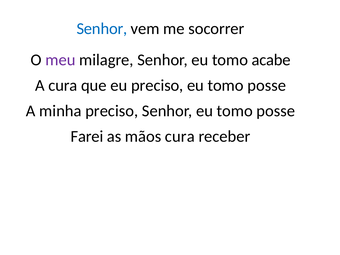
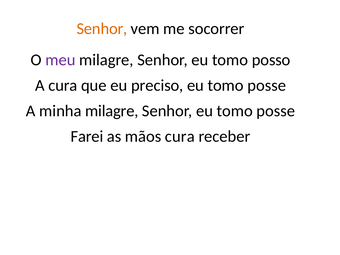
Senhor colour: blue -> orange (102, 29)
acabe: acabe -> posso (271, 60)
minha preciso: preciso -> milagre (112, 111)
